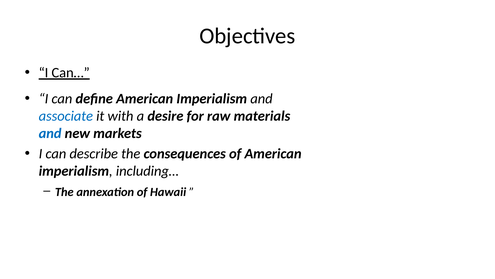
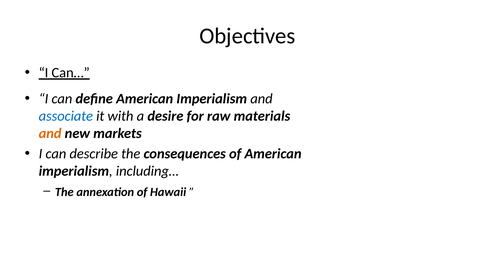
and colour: blue -> orange (50, 133)
